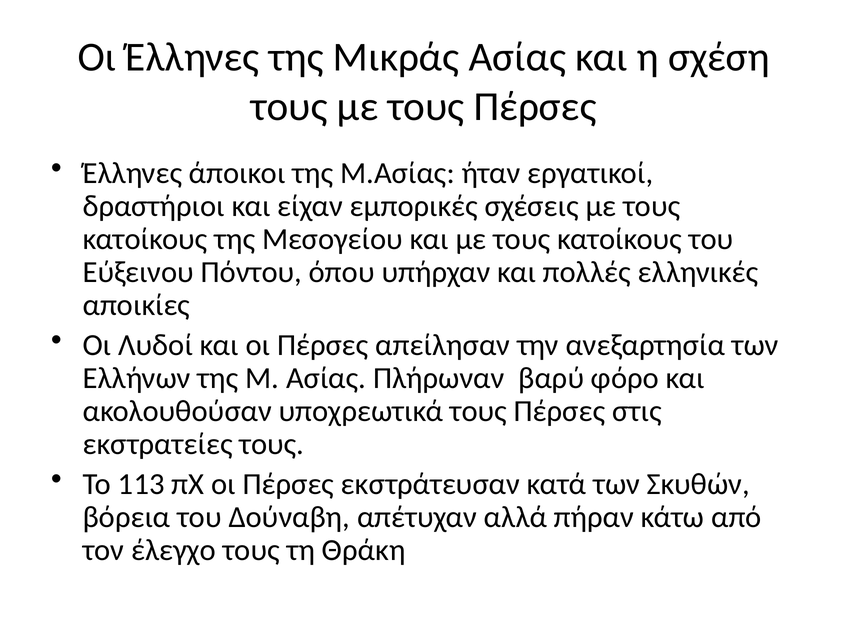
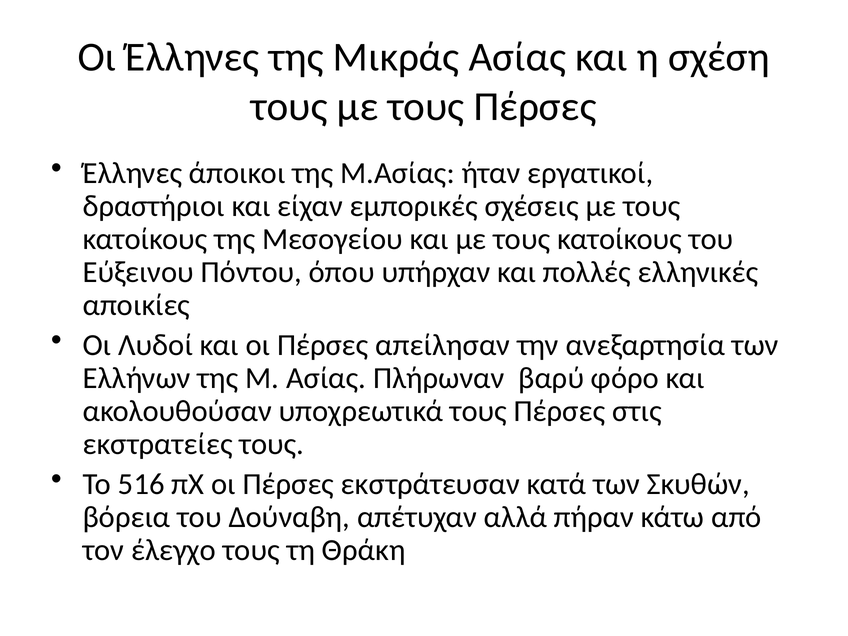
113: 113 -> 516 (141, 484)
